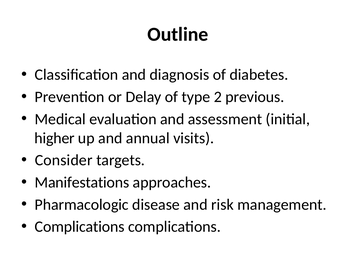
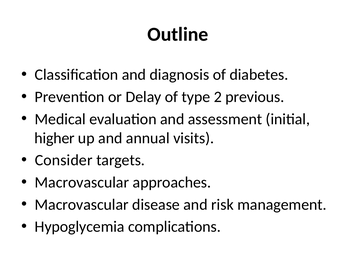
Manifestations: Manifestations -> Macrovascular (82, 182)
Pharmacologic: Pharmacologic -> Macrovascular (82, 205)
Complications: Complications -> Hypoglycemia (80, 227)
